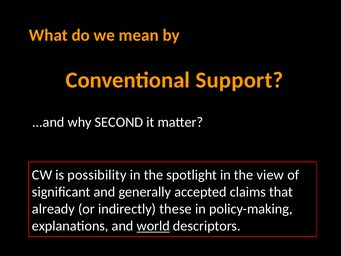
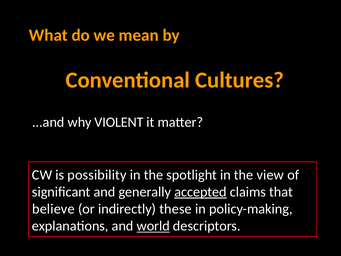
Support: Support -> Cultures (240, 80)
SECOND: SECOND -> VIOLENT (119, 122)
accepted underline: none -> present (200, 192)
already: already -> believe (53, 209)
